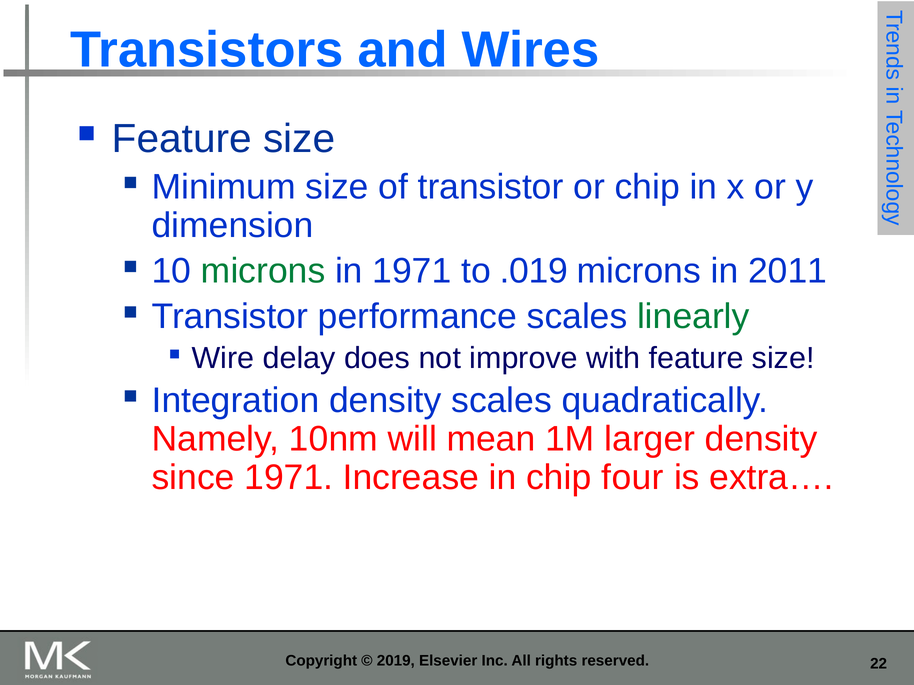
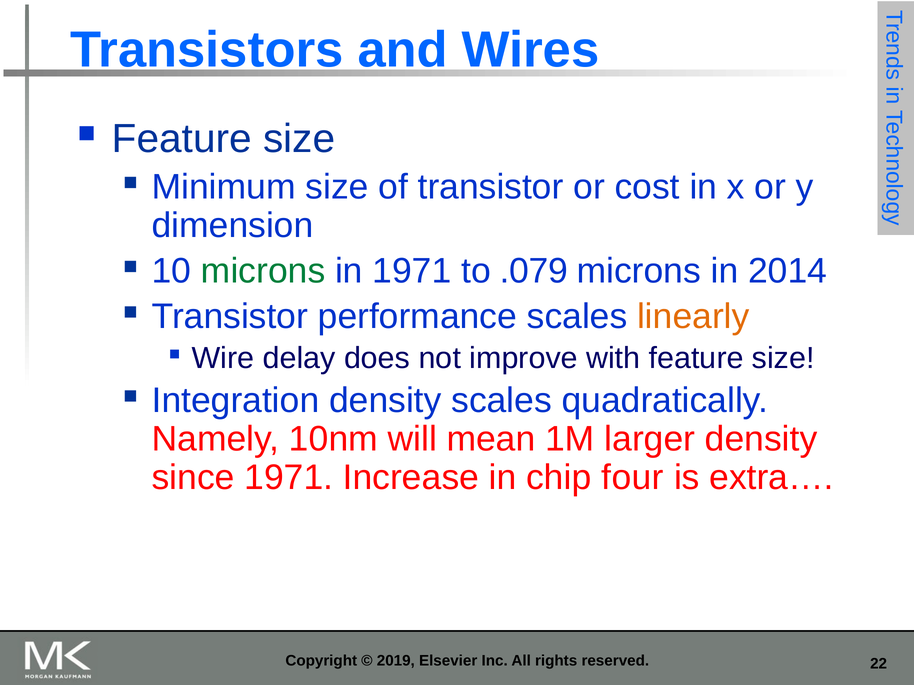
or chip: chip -> cost (647, 187)
.019: .019 -> .079 (534, 271)
2011: 2011 -> 2014 (788, 271)
linearly colour: green -> orange (693, 317)
